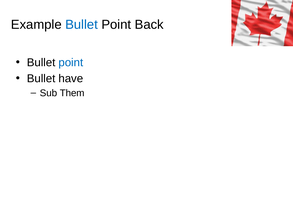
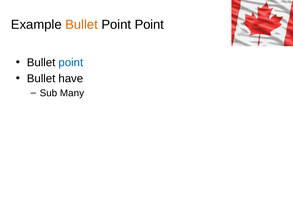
Bullet colour: blue -> orange (82, 24)
Point Back: Back -> Point (149, 24)
Them: Them -> Many (72, 93)
